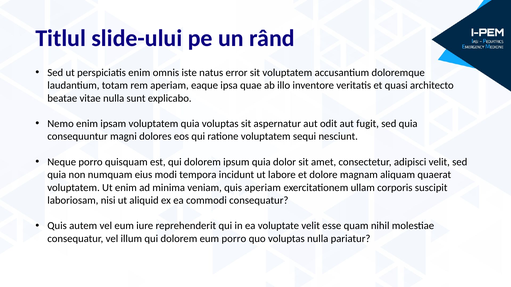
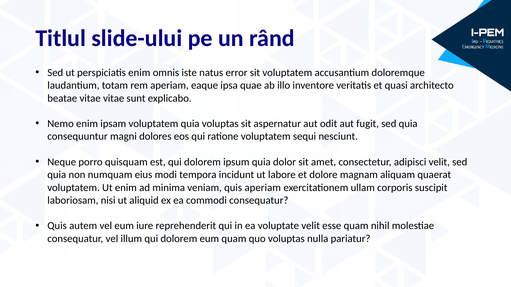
vitae nulla: nulla -> vitae (114, 98)
eum porro: porro -> quam (234, 239)
